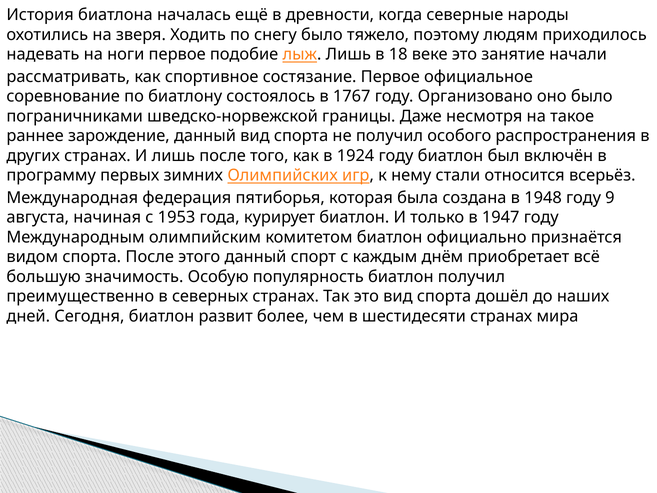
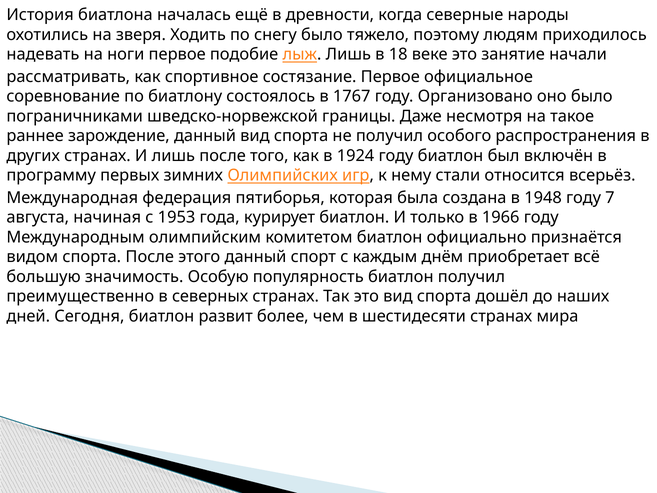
9: 9 -> 7 (610, 198)
1947: 1947 -> 1966 (501, 217)
